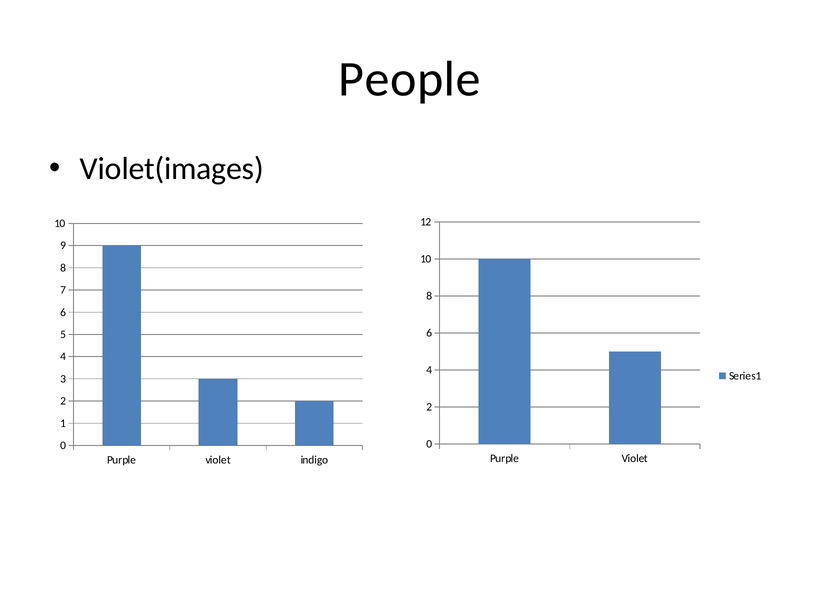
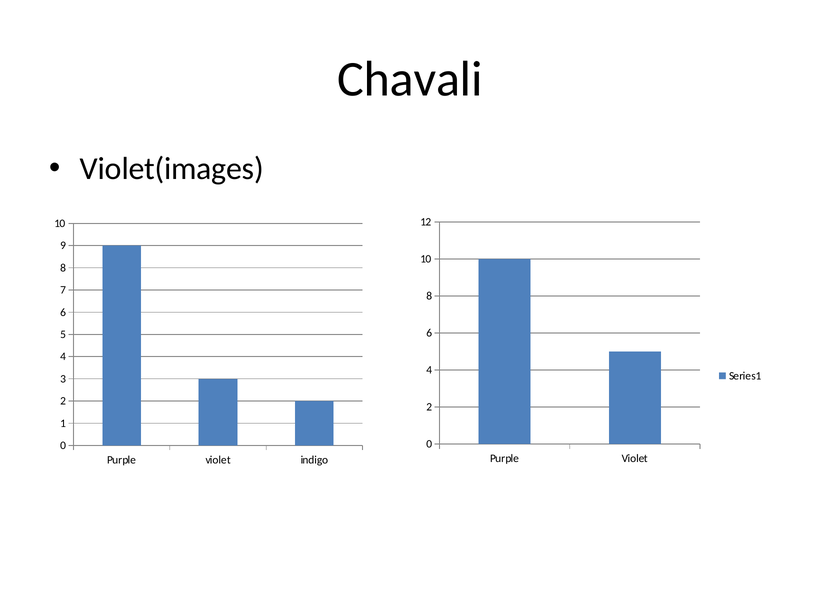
People: People -> Chavali (410, 79)
